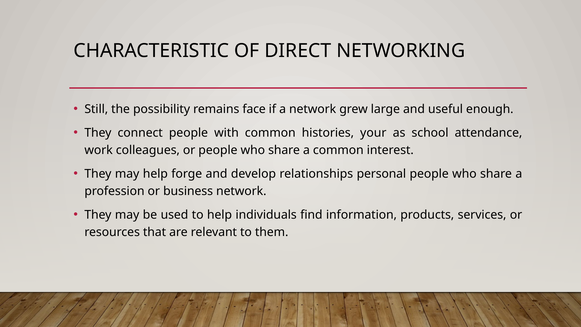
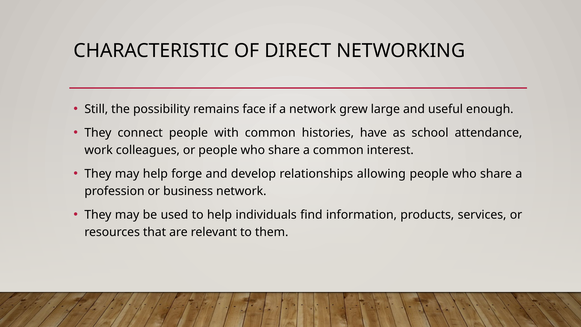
your: your -> have (373, 133)
personal: personal -> allowing (381, 174)
